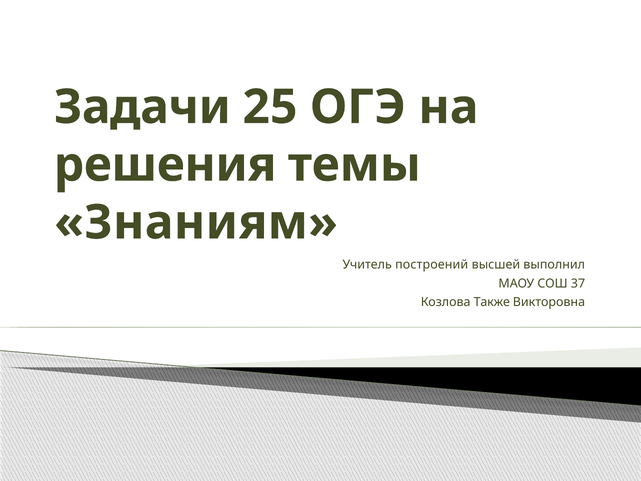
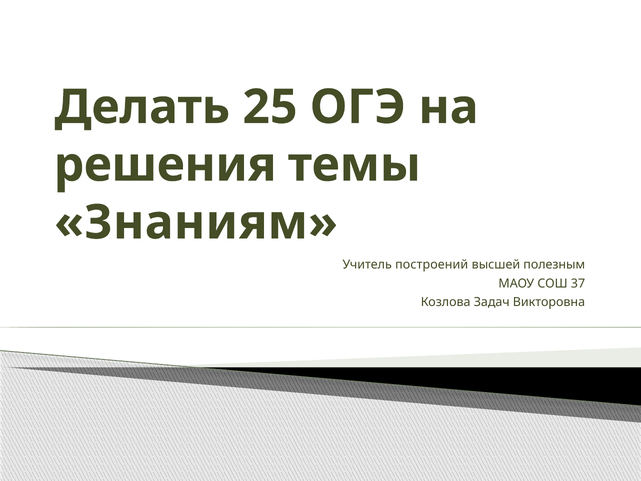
Задачи: Задачи -> Делать (142, 107)
выполнил: выполнил -> полезным (554, 265)
Также: Также -> Задач (492, 302)
